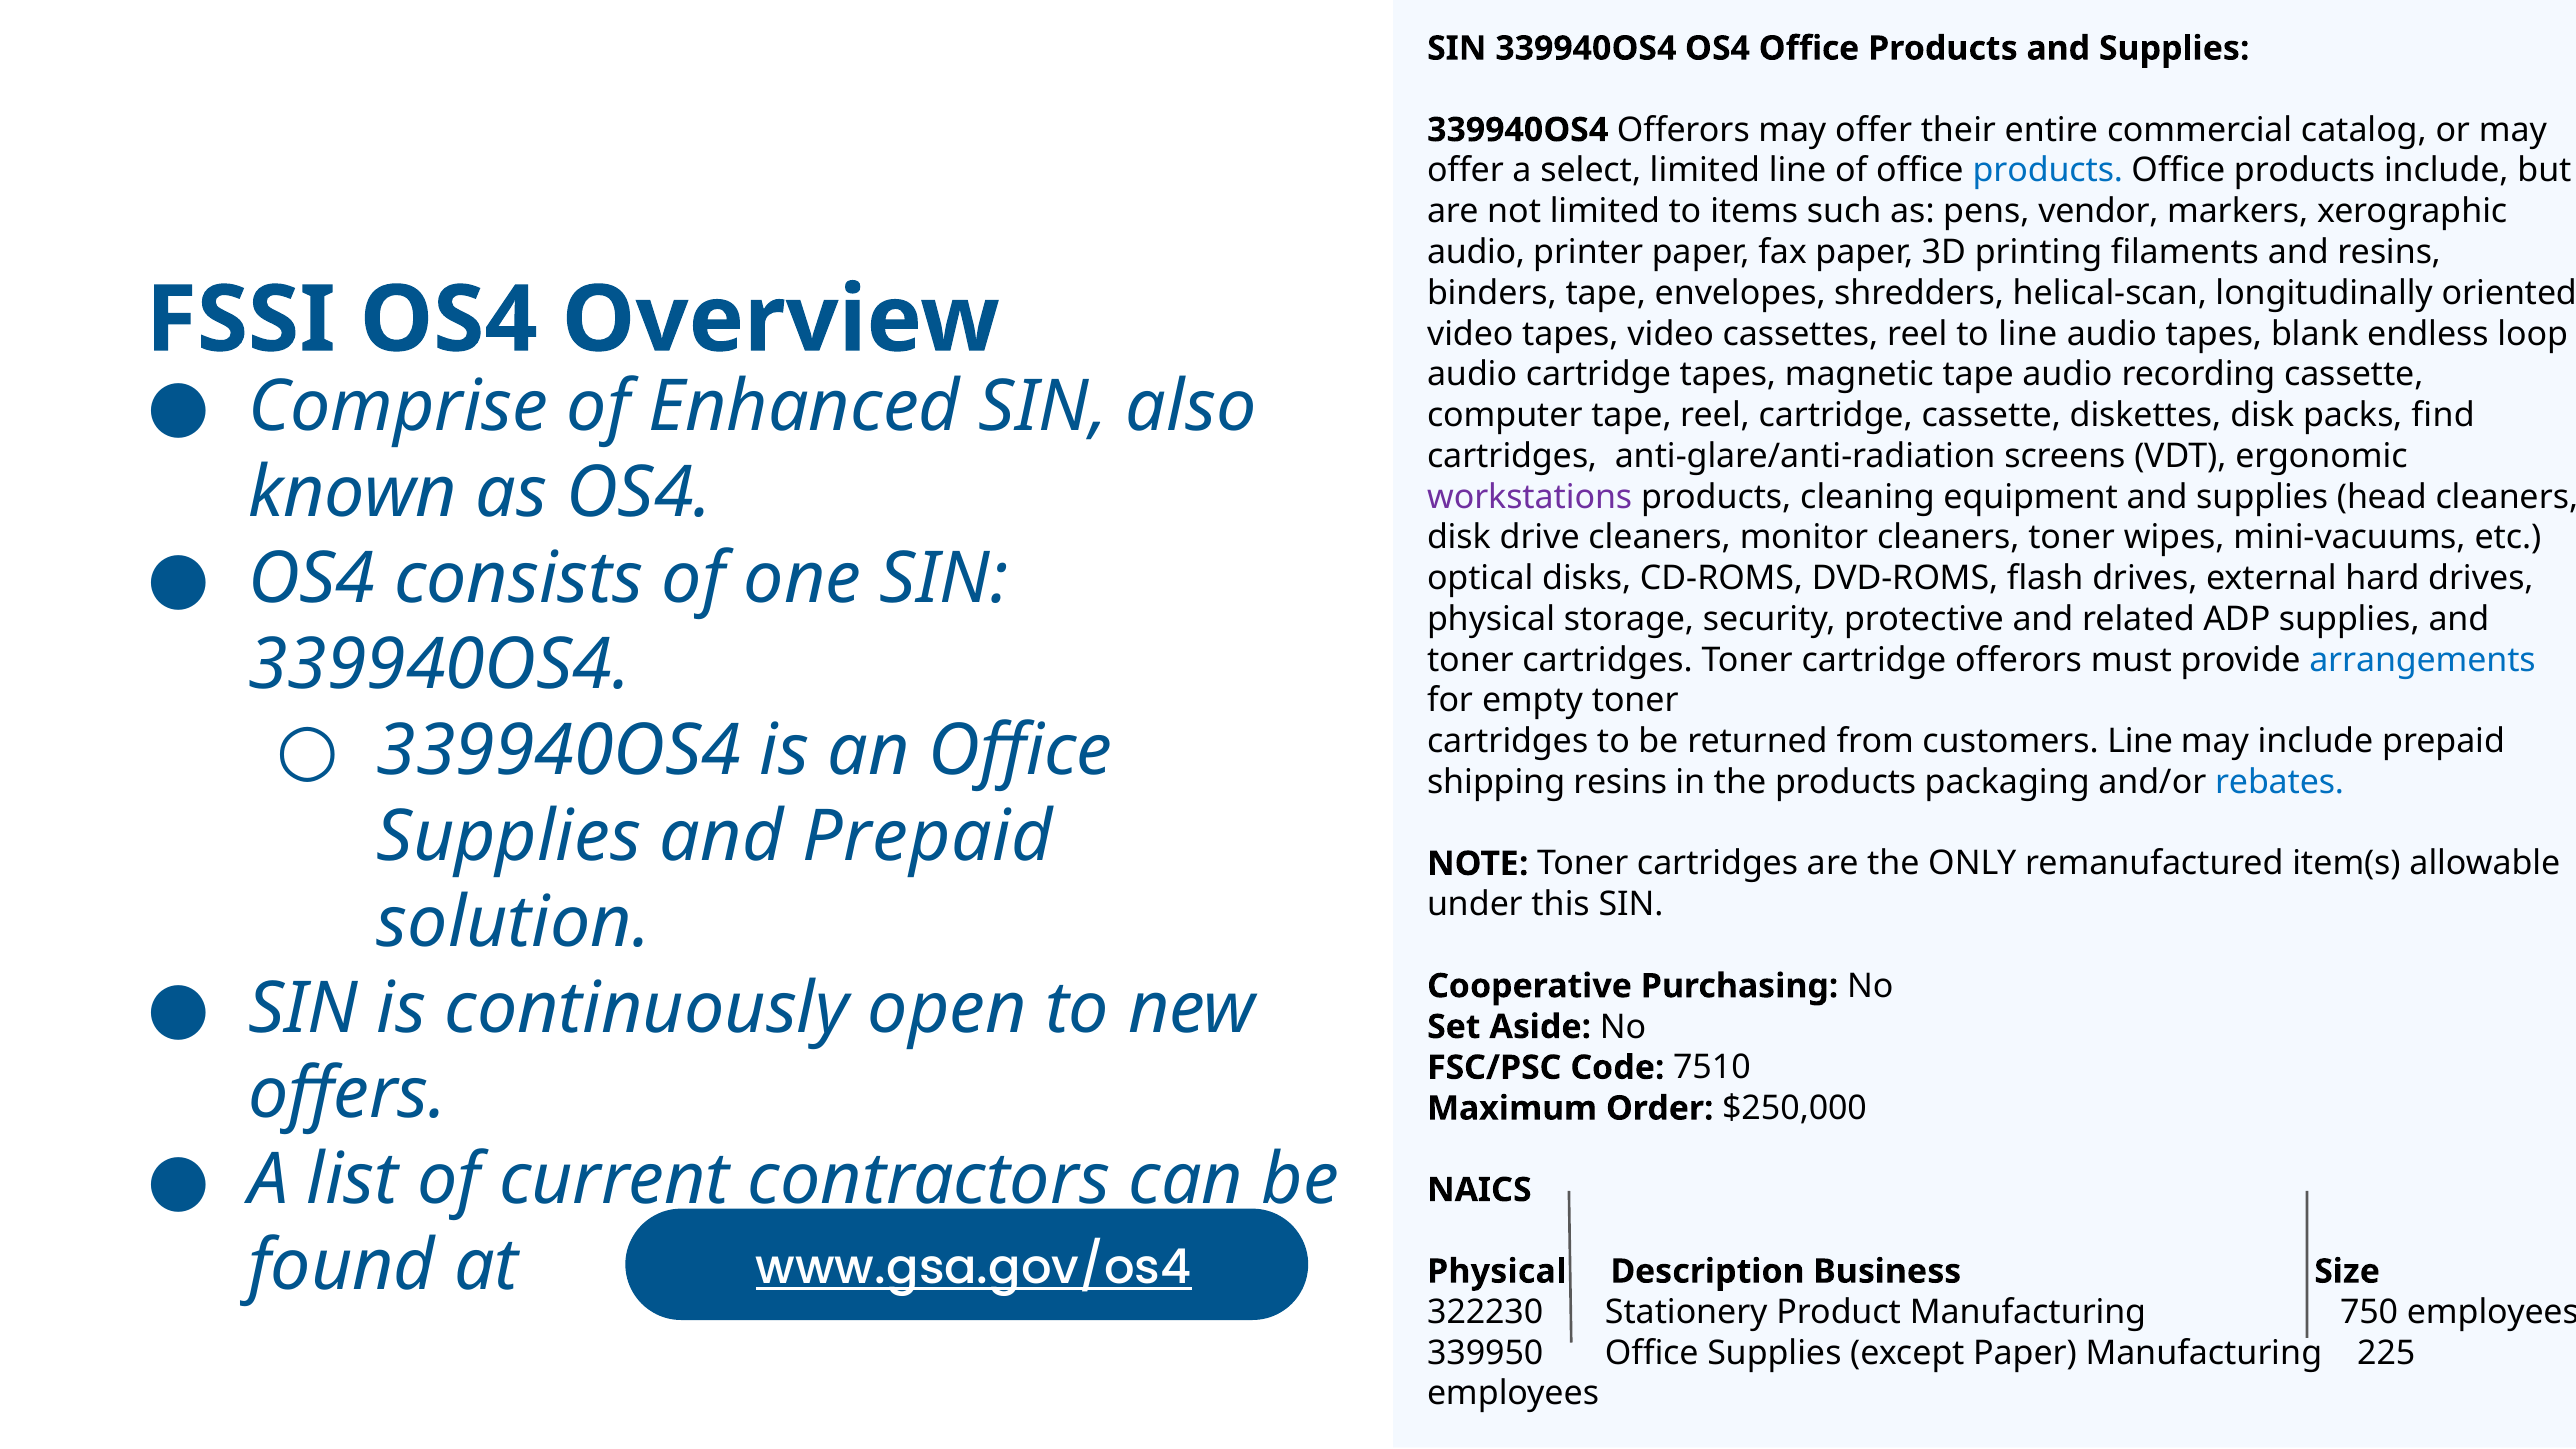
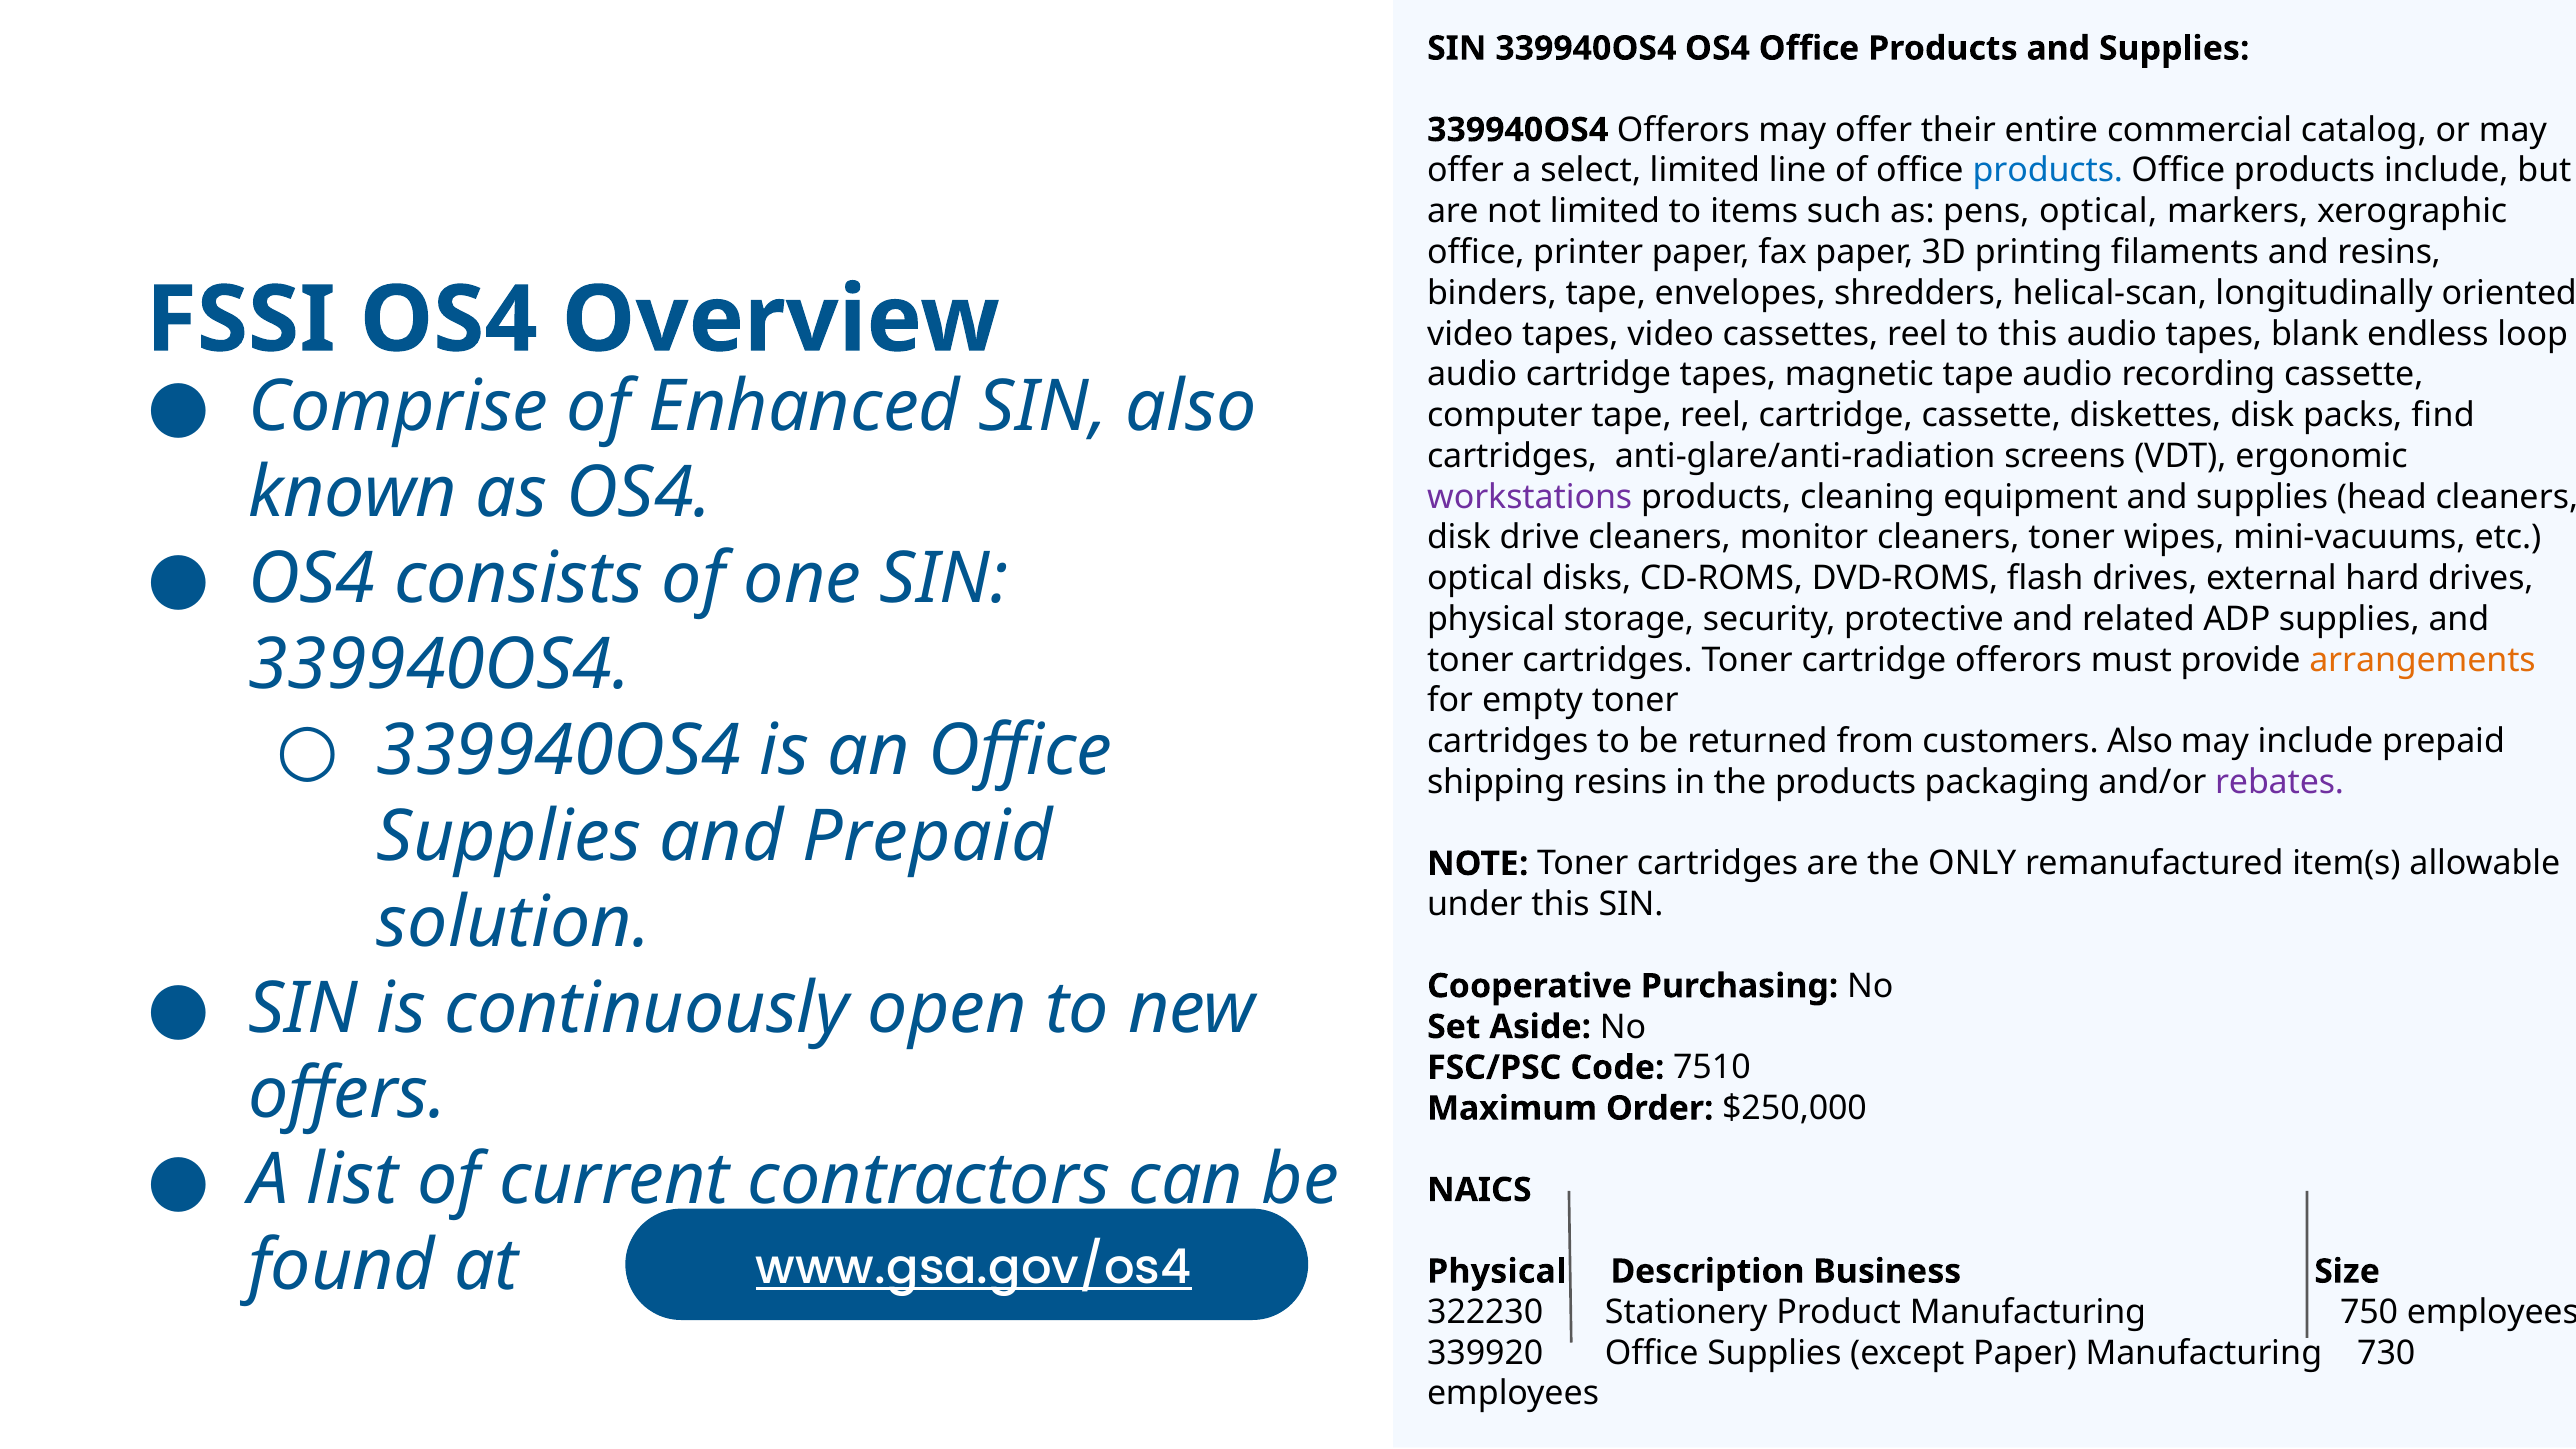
pens vendor: vendor -> optical (2098, 212)
audio: audio -> office (1476, 252)
to line: line -> this (2028, 334)
arrangements colour: blue -> orange (2423, 660)
customers Line: Line -> Also (2140, 742)
rebates colour: blue -> purple (2280, 782)
339950: 339950 -> 339920 (1485, 1353)
225: 225 -> 730 (2386, 1353)
